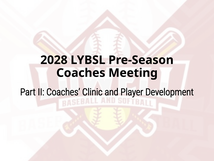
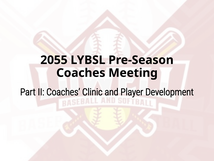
2028: 2028 -> 2055 (54, 60)
